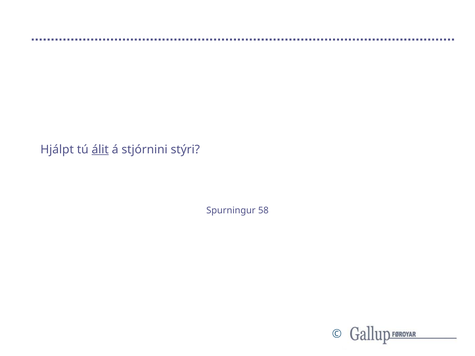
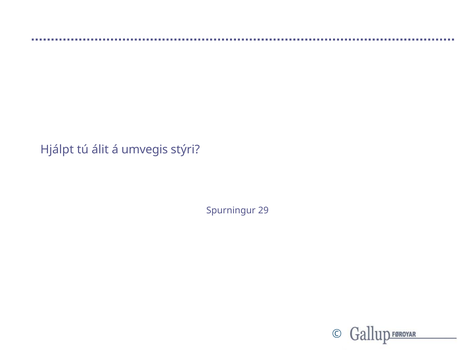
álit underline: present -> none (100, 150)
stjórnini: stjórnini -> umvegis (145, 150)
58: 58 -> 29 (263, 210)
